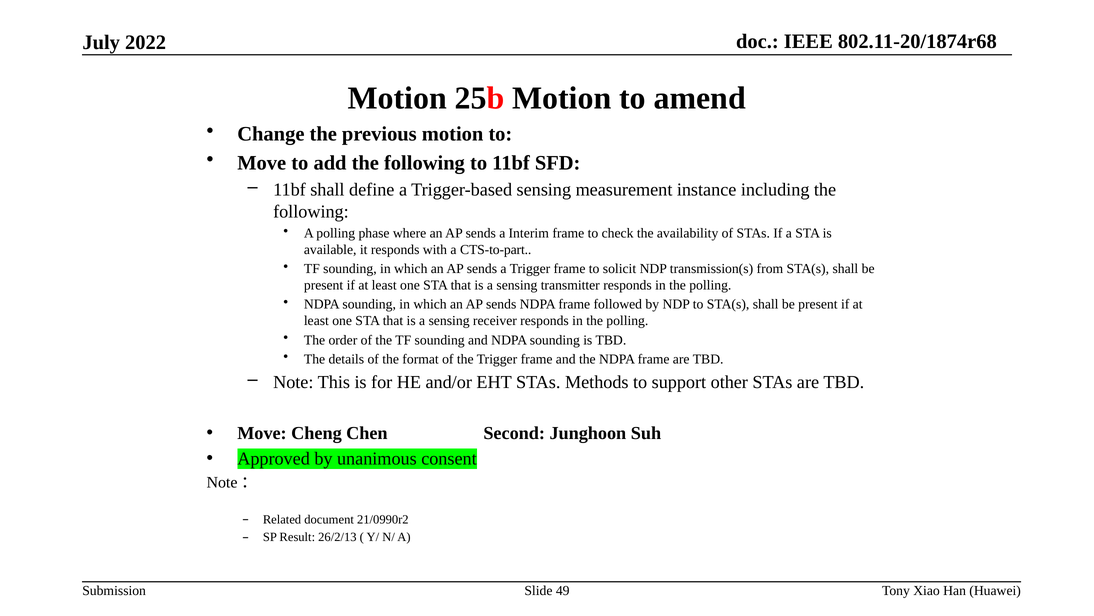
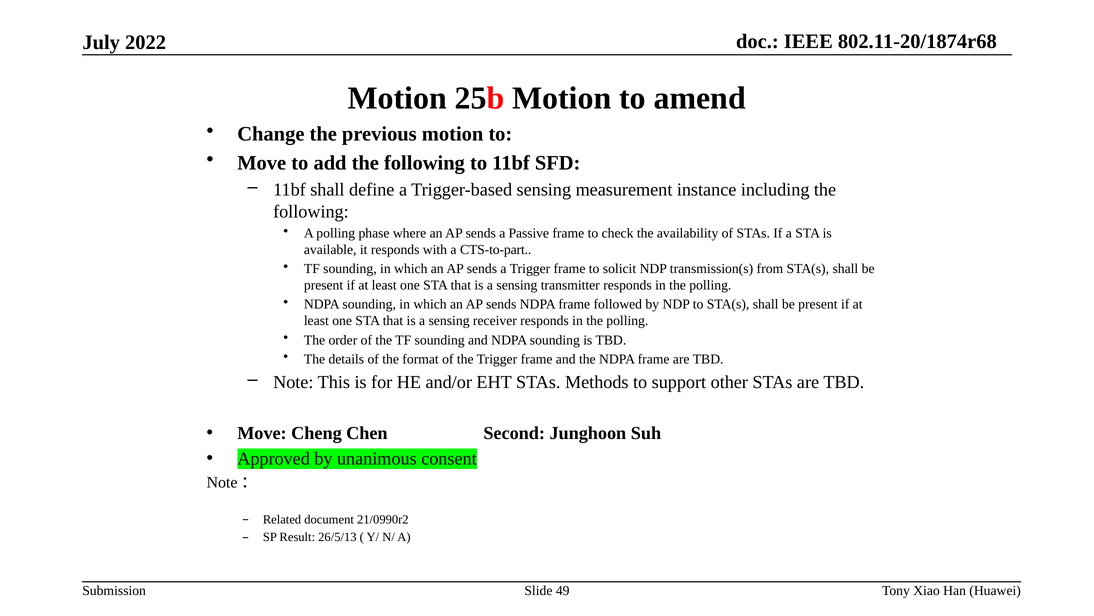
Interim: Interim -> Passive (529, 233)
26/2/13: 26/2/13 -> 26/5/13 (337, 537)
